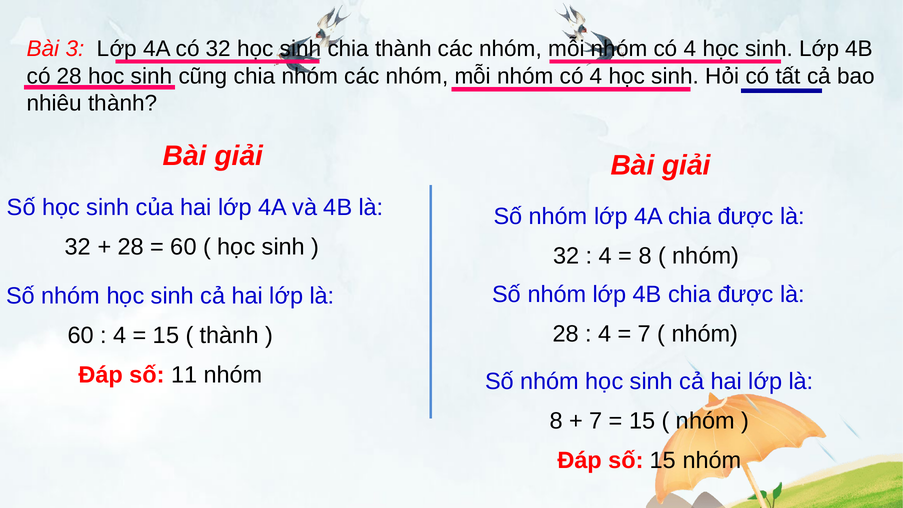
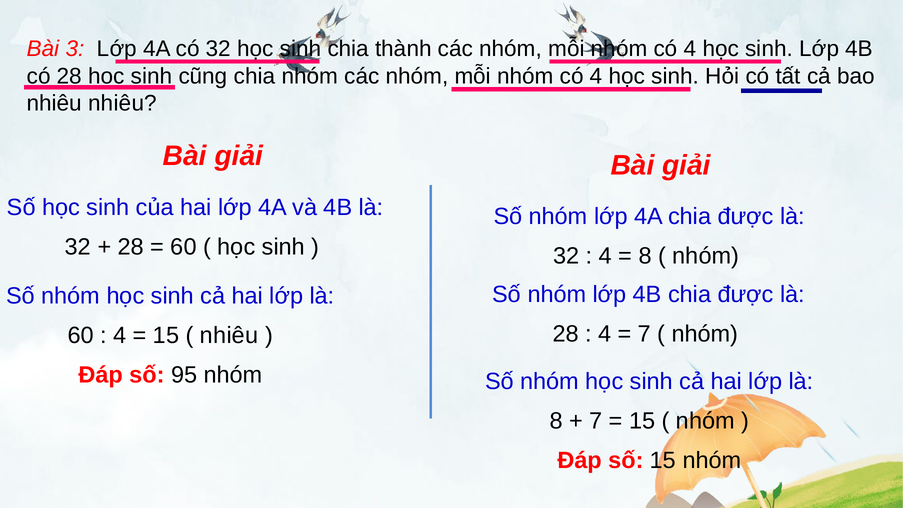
nhiêu thành: thành -> nhiêu (123, 103)
thành: thành -> nhiêu (229, 336)
11: 11 -> 95 (184, 375)
